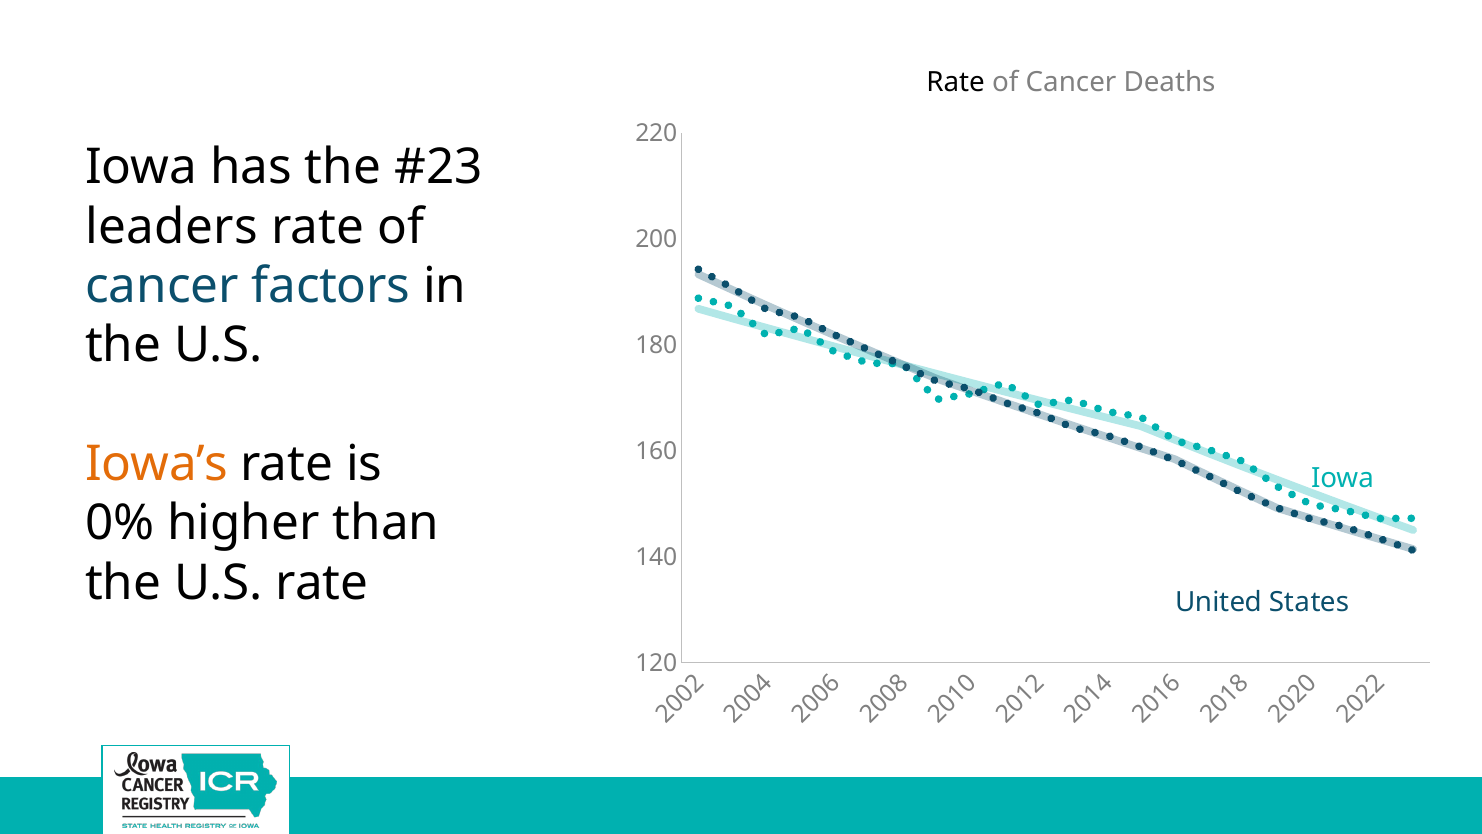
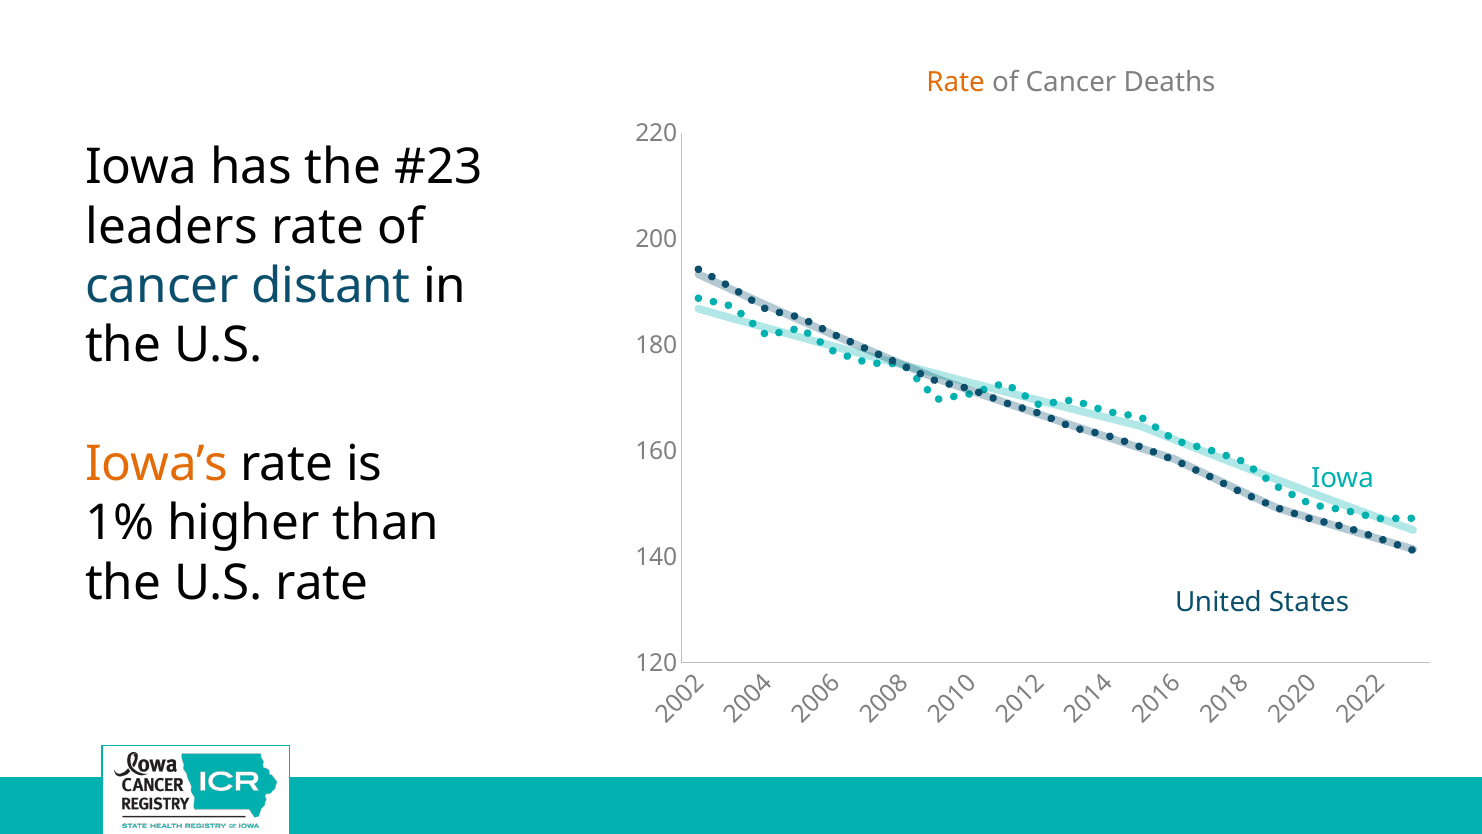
Rate colour: black -> orange (956, 83)
factors: factors -> distant (331, 286)
0%: 0% -> 1% (120, 523)
